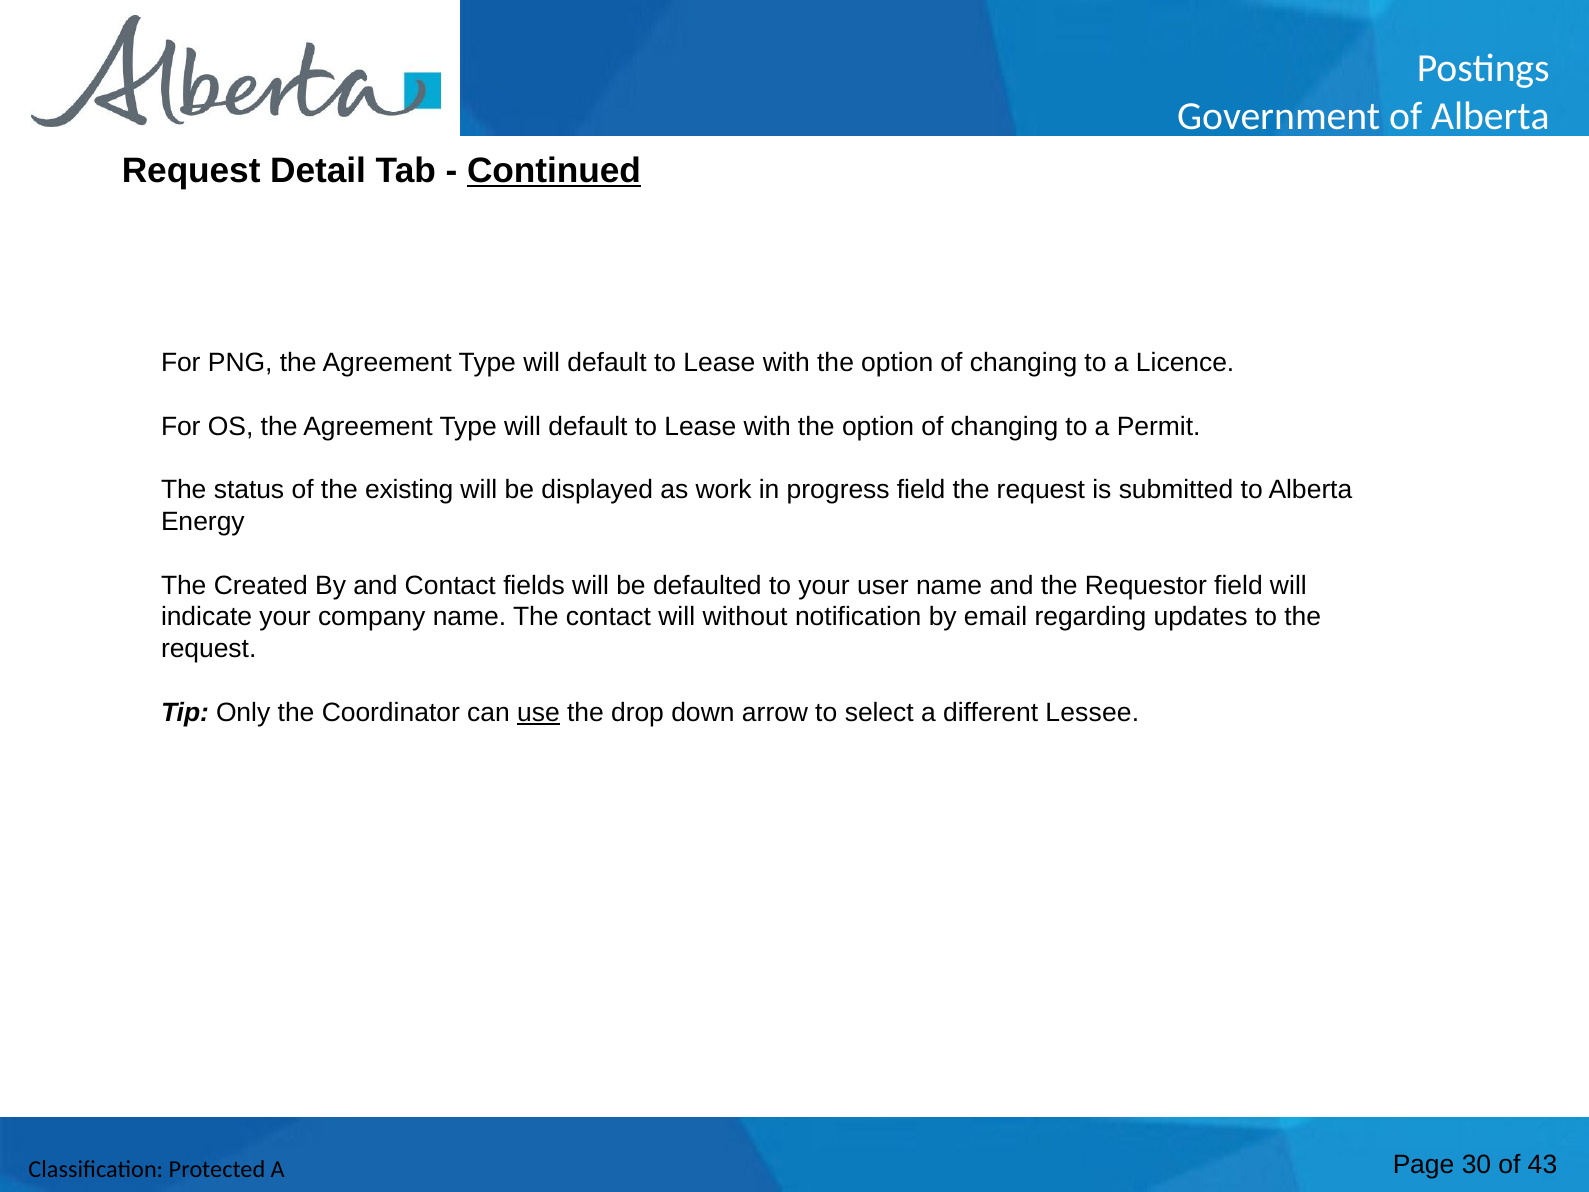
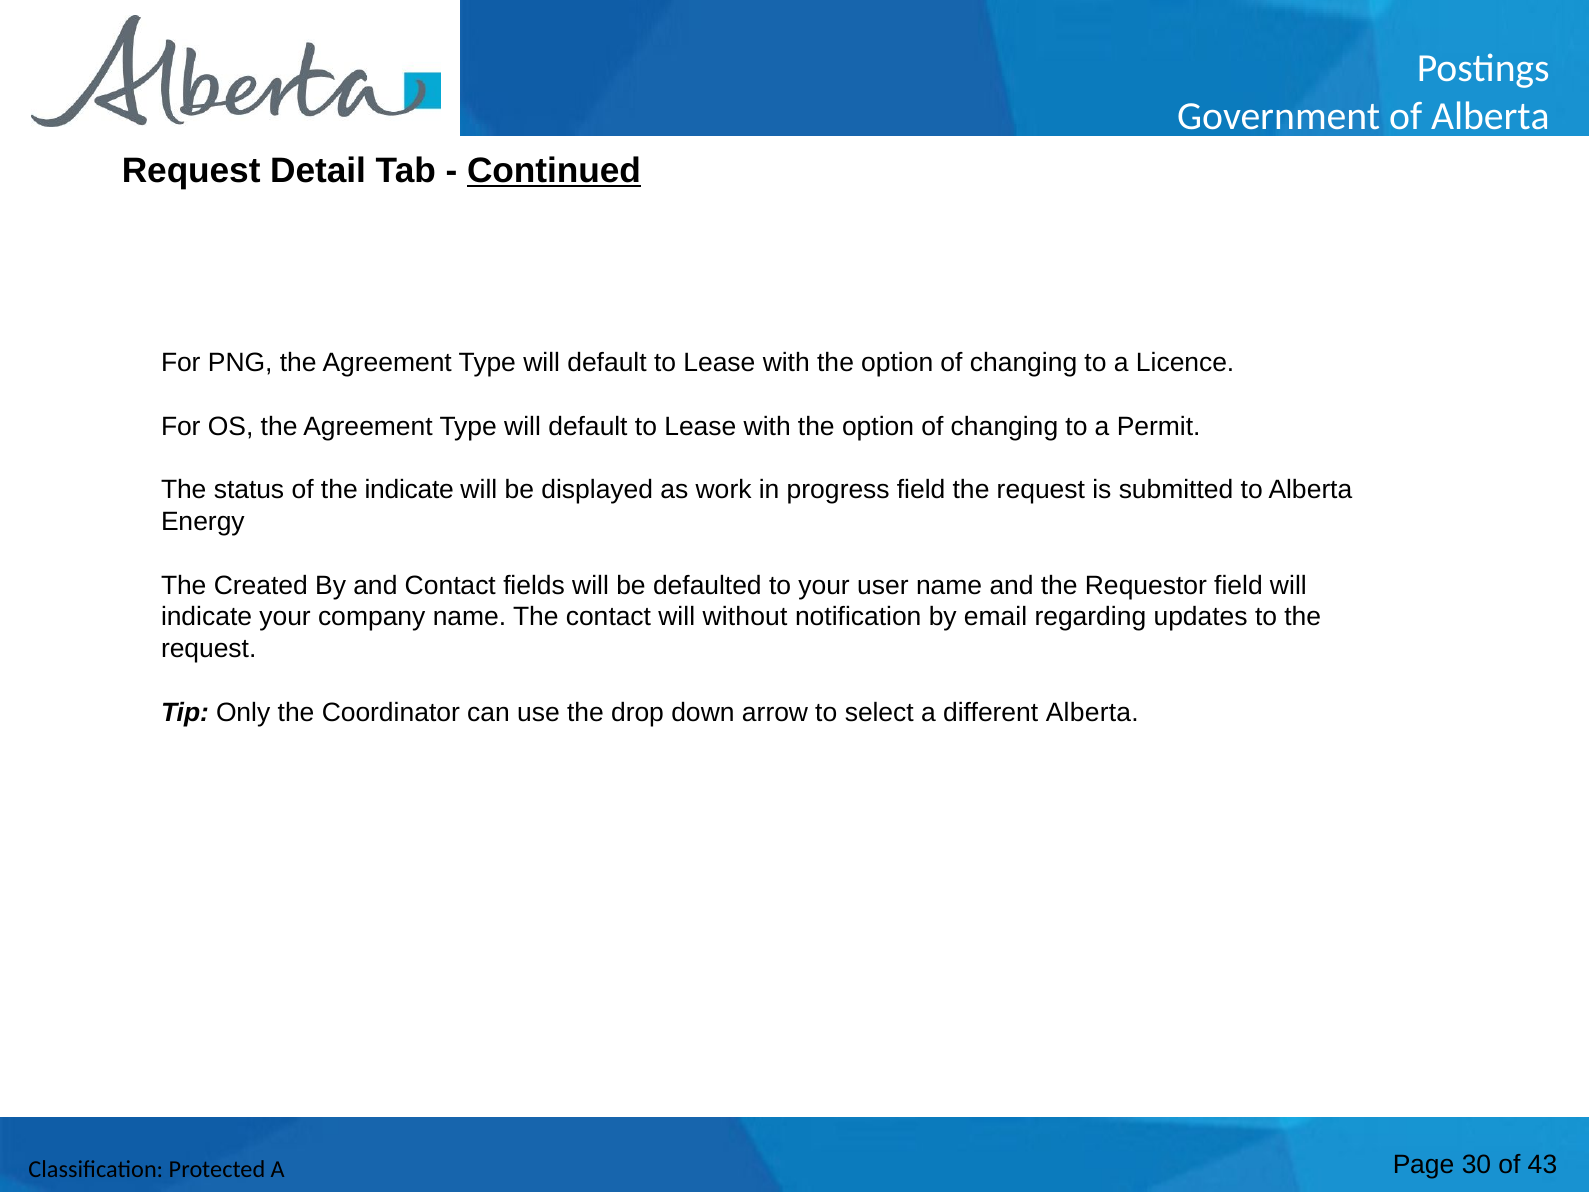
the existing: existing -> indicate (409, 490)
use underline: present -> none (539, 712)
different Lessee: Lessee -> Alberta (1092, 712)
